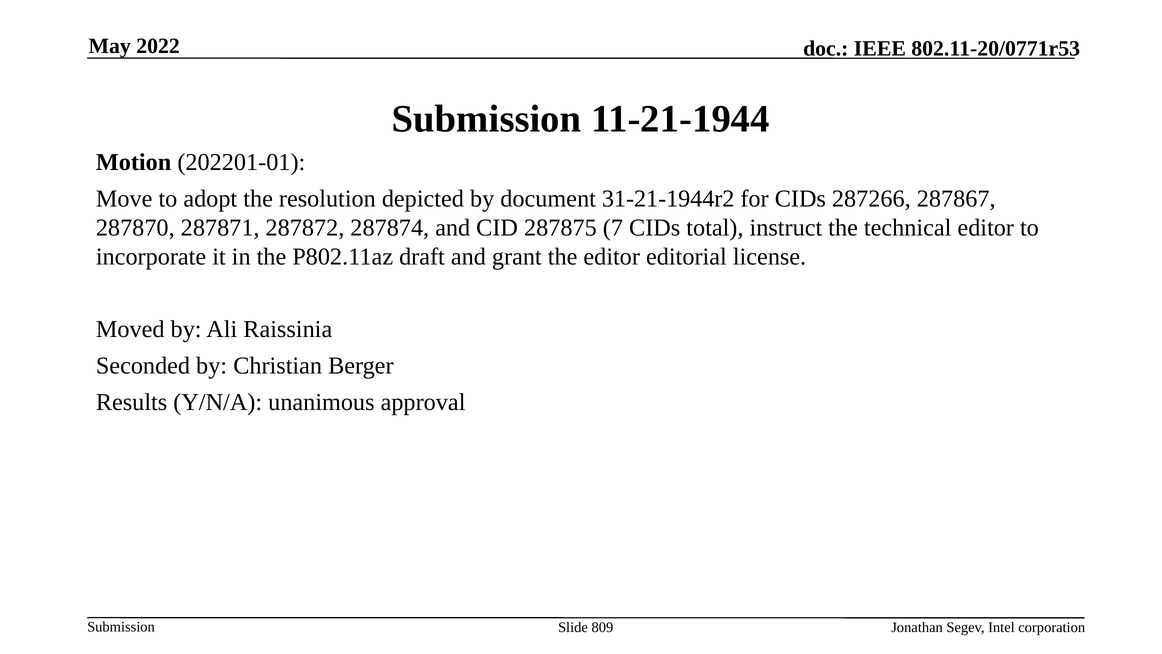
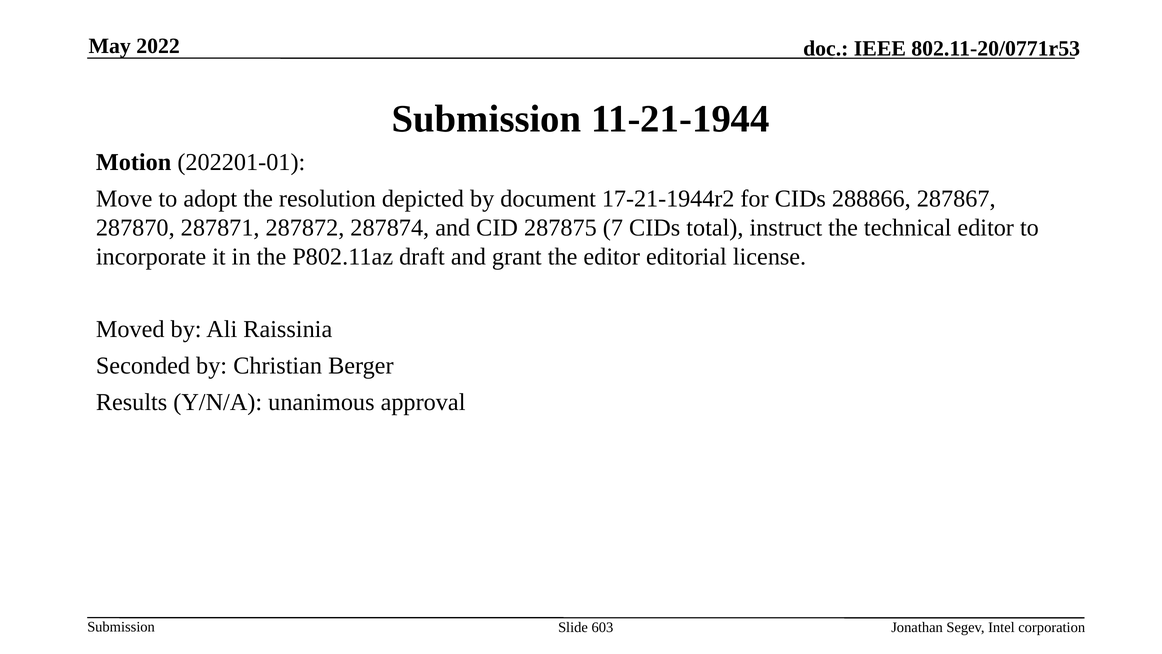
31-21-1944r2: 31-21-1944r2 -> 17-21-1944r2 (668, 198)
287266: 287266 -> 288866 (871, 198)
809: 809 -> 603 (602, 627)
